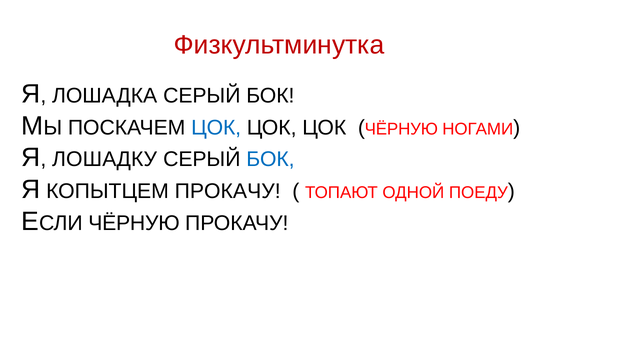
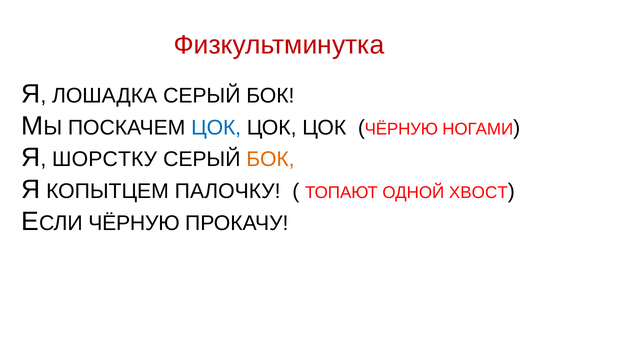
ЛОШАДКУ: ЛОШАДКУ -> ШОРСТКУ (105, 159)
БОК colour: blue -> orange (270, 159)
КОПЫТЦЕМ ПРОКАЧУ: ПРОКАЧУ -> ПАЛОЧКУ (228, 191)
ПОЕДУ: ПОЕДУ -> ХВОСТ (478, 193)
